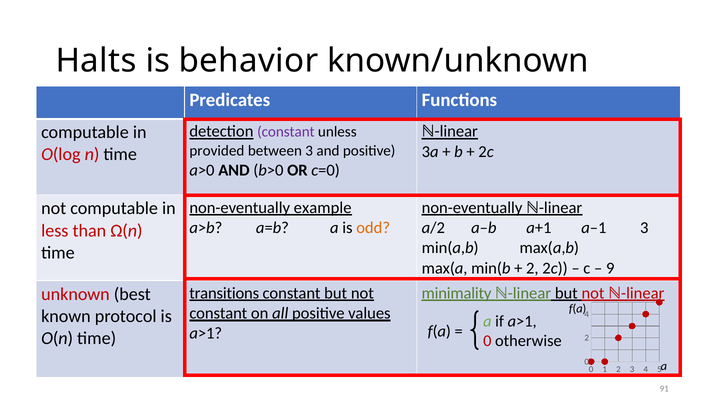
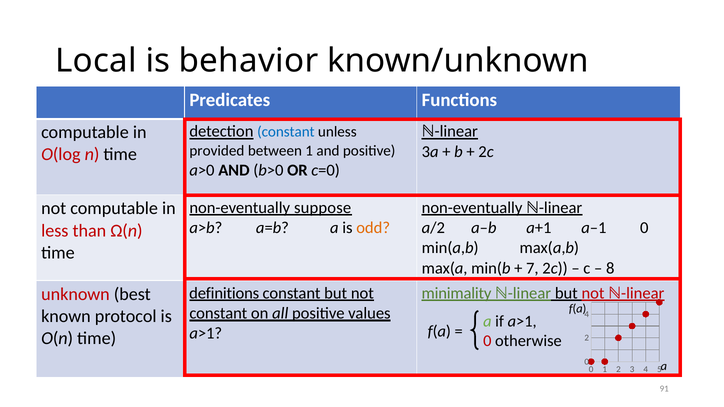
Halts: Halts -> Local (96, 61)
constant colour: purple -> blue (286, 132)
between 3: 3 -> 1 (309, 151)
example: example -> suppose (323, 208)
a–1 3: 3 -> 0 (644, 228)
2: 2 -> 7 (532, 268)
9: 9 -> 8 (610, 268)
transitions: transitions -> definitions (224, 293)
